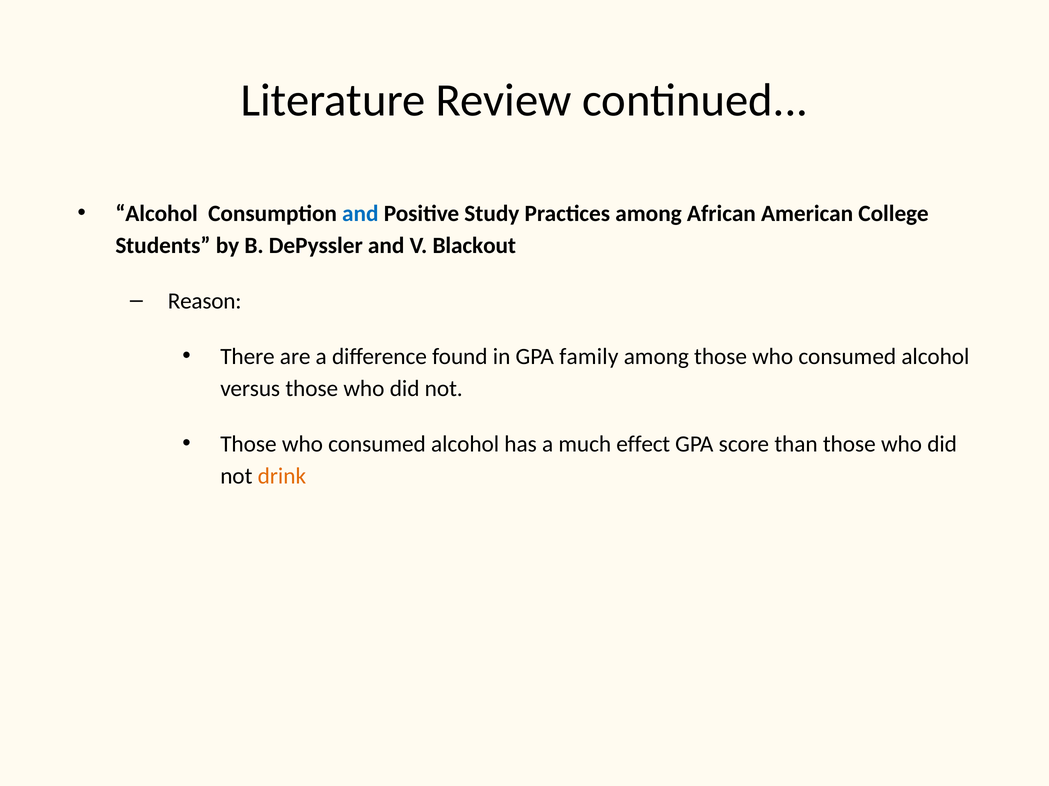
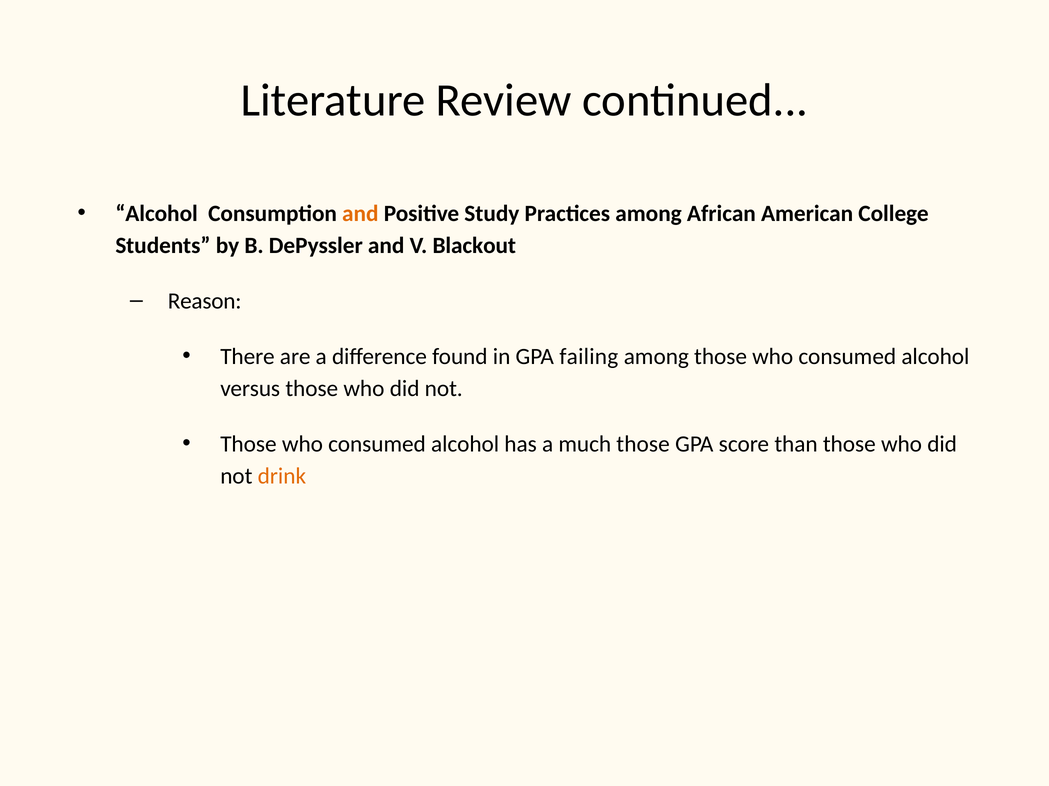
and colour: blue -> orange (360, 214)
family: family -> failing (589, 357)
much effect: effect -> those (643, 444)
